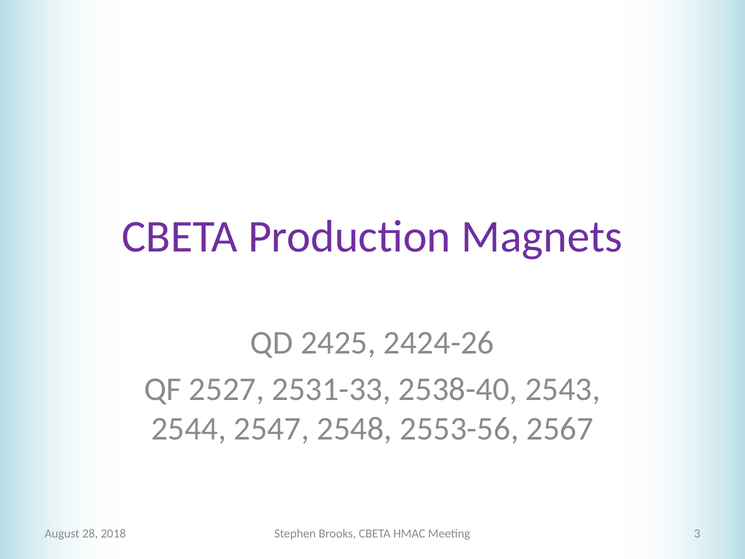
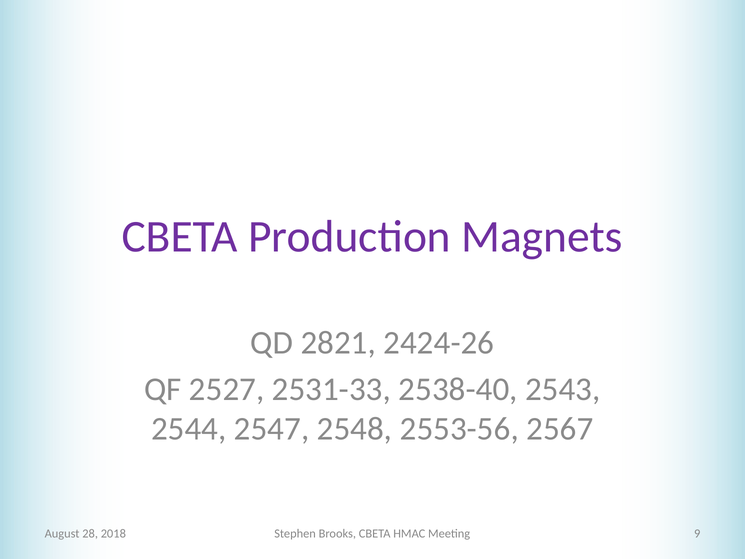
2425: 2425 -> 2821 (338, 343)
3: 3 -> 9 (697, 533)
